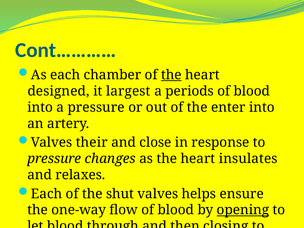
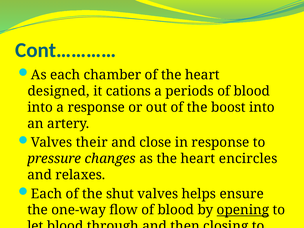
the underline: present -> none (171, 75)
largest: largest -> cations (128, 91)
a pressure: pressure -> response (96, 107)
enter: enter -> boost (228, 107)
insulates: insulates -> encircles (248, 159)
